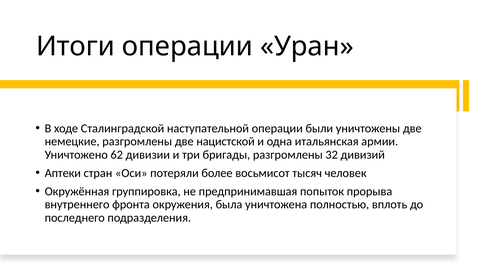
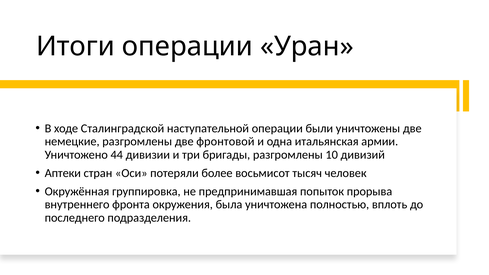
нацистской: нацистской -> фронтовой (225, 142)
62: 62 -> 44 (117, 155)
32: 32 -> 10 (332, 155)
